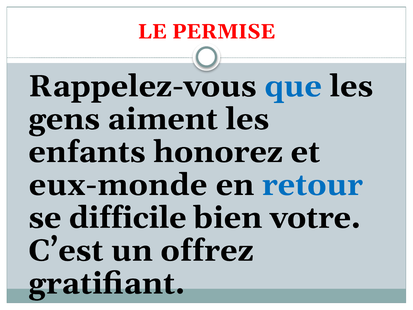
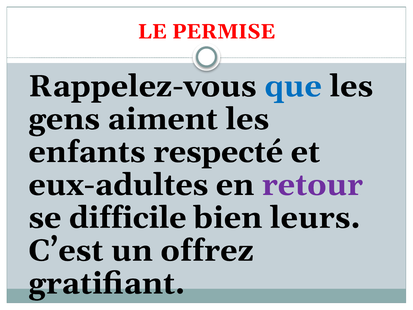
honorez: honorez -> respecté (218, 152)
eux-monde: eux-monde -> eux-adultes (118, 185)
retour colour: blue -> purple (312, 185)
votre: votre -> leurs (315, 218)
